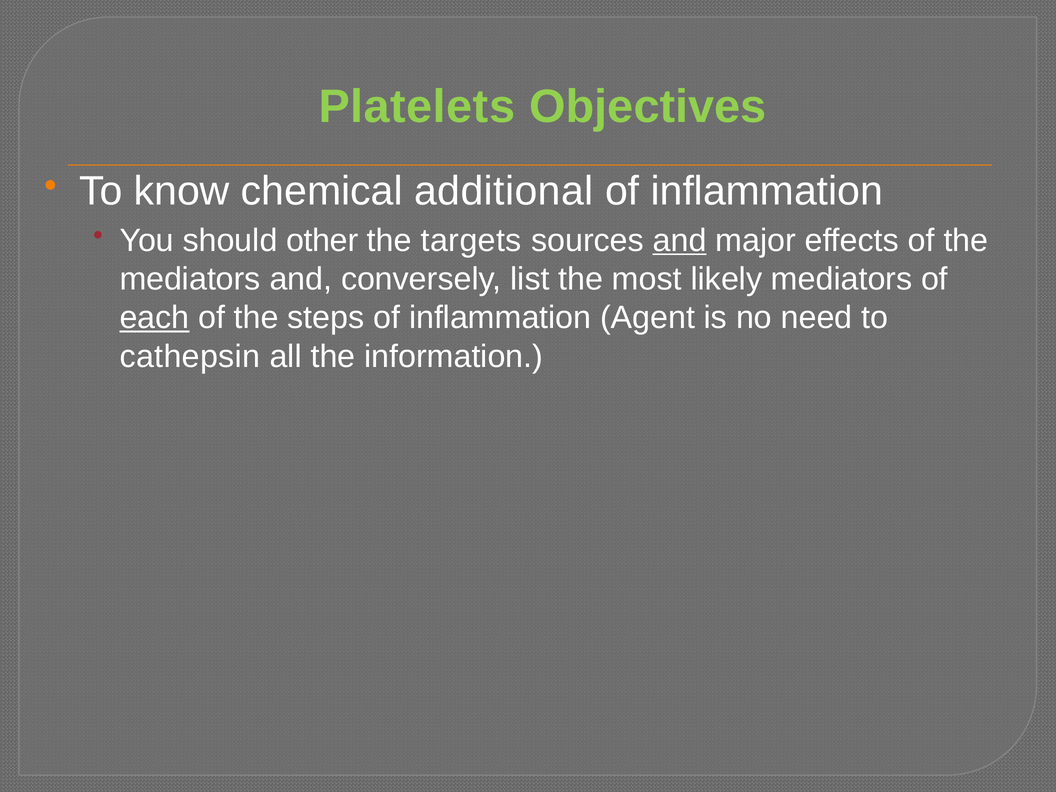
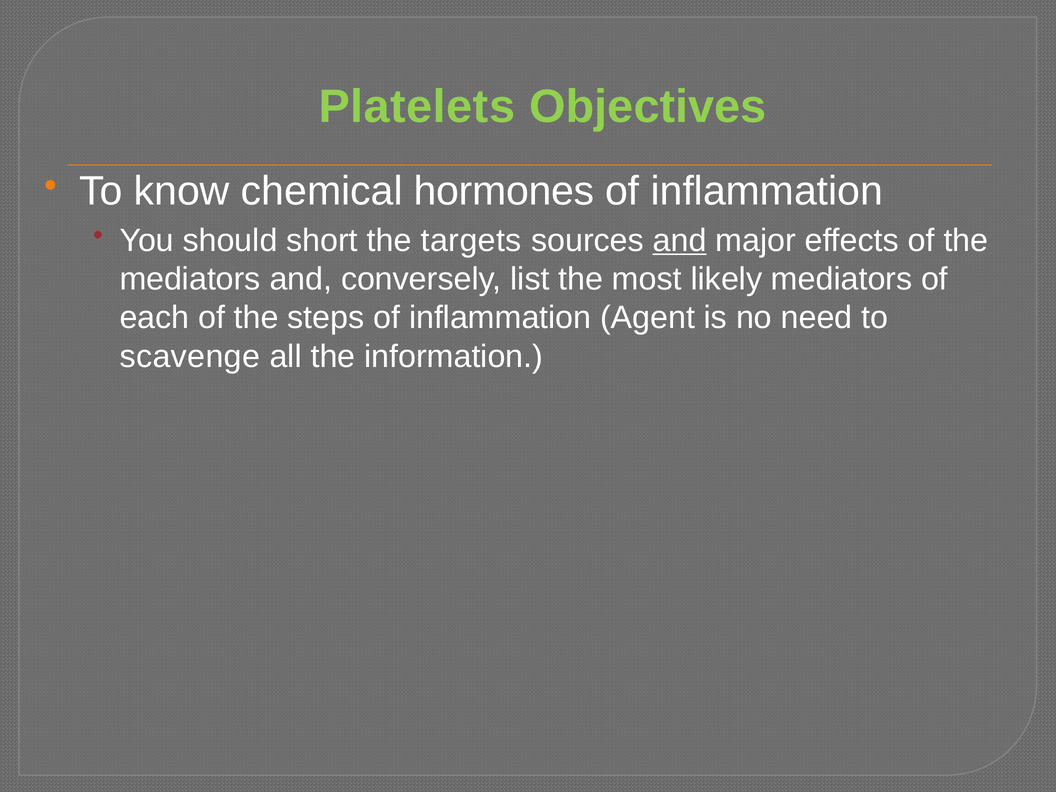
additional: additional -> hormones (504, 191)
other: other -> short (322, 240)
each underline: present -> none (154, 318)
cathepsin: cathepsin -> scavenge (190, 357)
